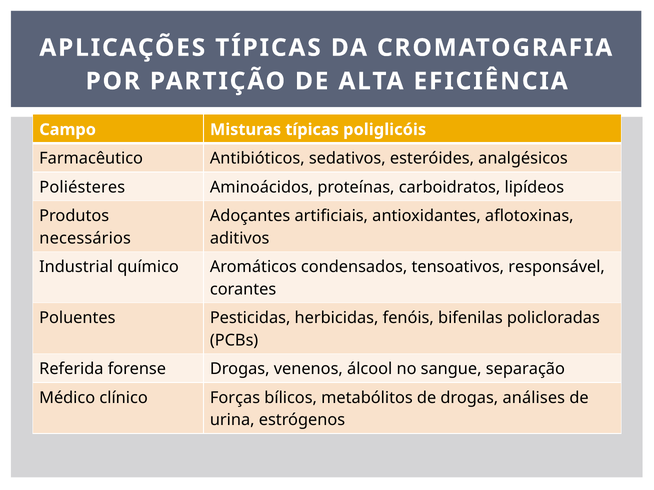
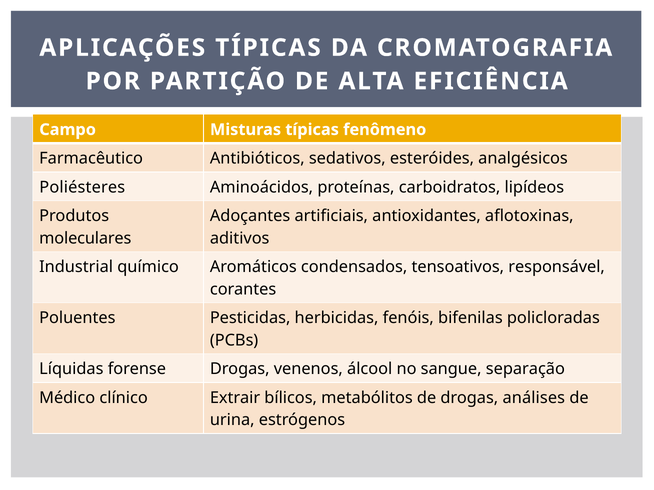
poliglicóis: poliglicóis -> fenômeno (385, 130)
necessários: necessários -> moleculares (85, 238)
Referida: Referida -> Líquidas (71, 369)
Forças: Forças -> Extrair (235, 398)
